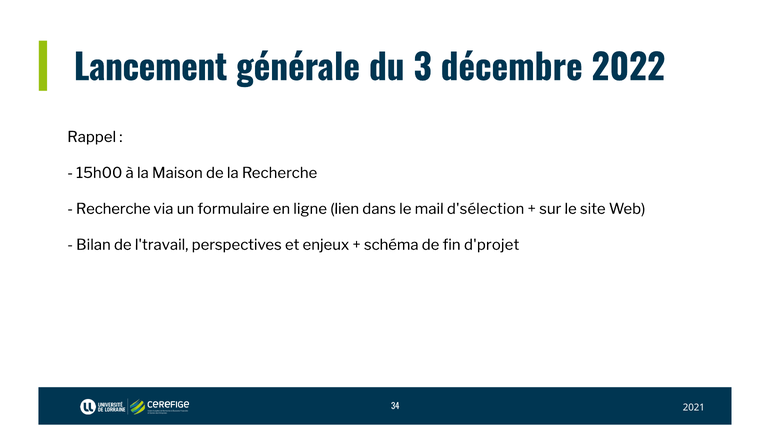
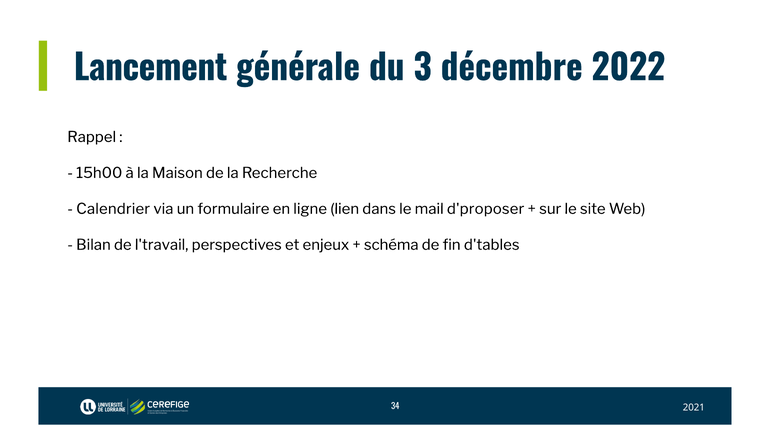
Recherche: Recherche -> Calendrier (113, 209)
d'sélection: d'sélection -> d'proposer (486, 209)
d'projet: d'projet -> d'tables (492, 245)
